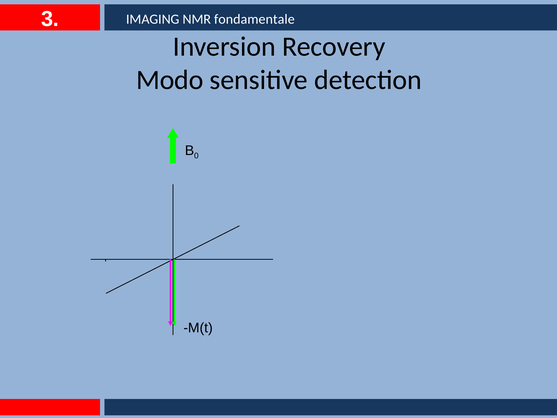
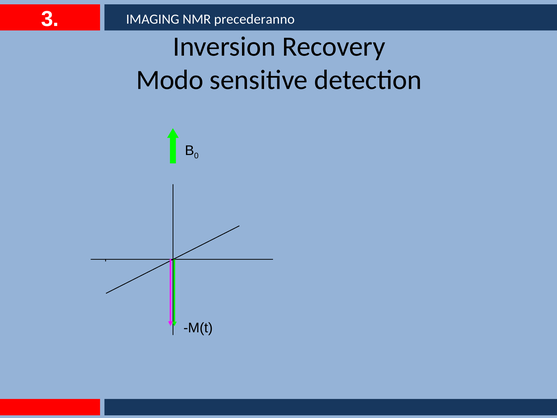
fondamentale: fondamentale -> precederanno (254, 19)
